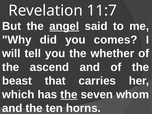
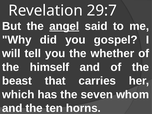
11:7: 11:7 -> 29:7 (102, 11)
comes: comes -> gospel (116, 40)
ascend: ascend -> himself (49, 67)
the underline: present -> none (69, 95)
